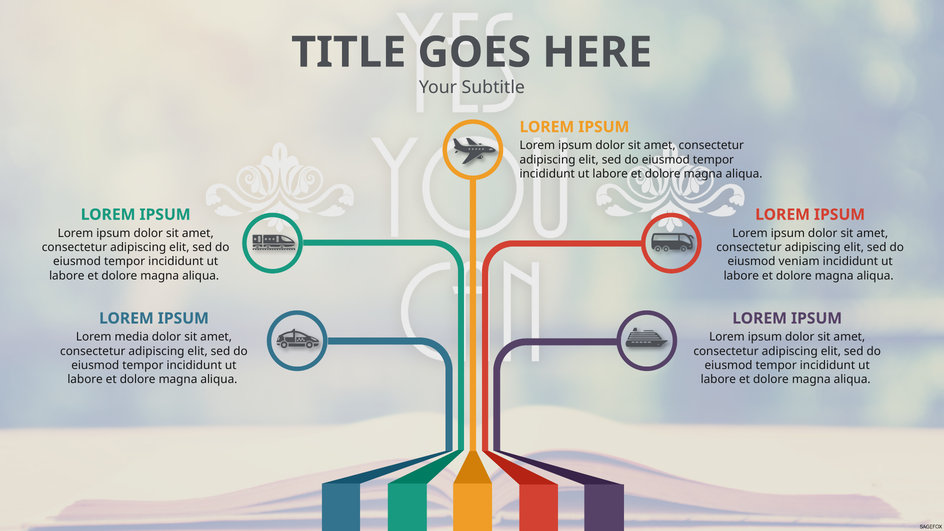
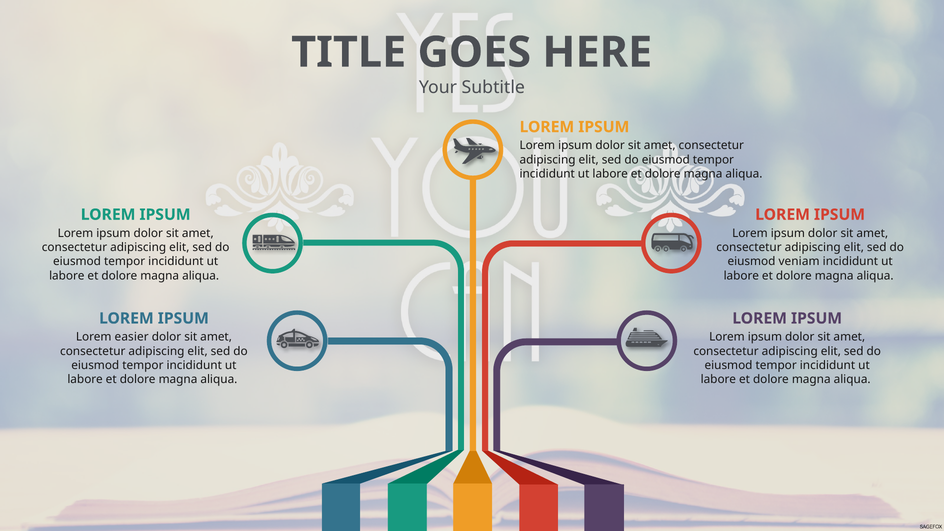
media: media -> easier (132, 337)
